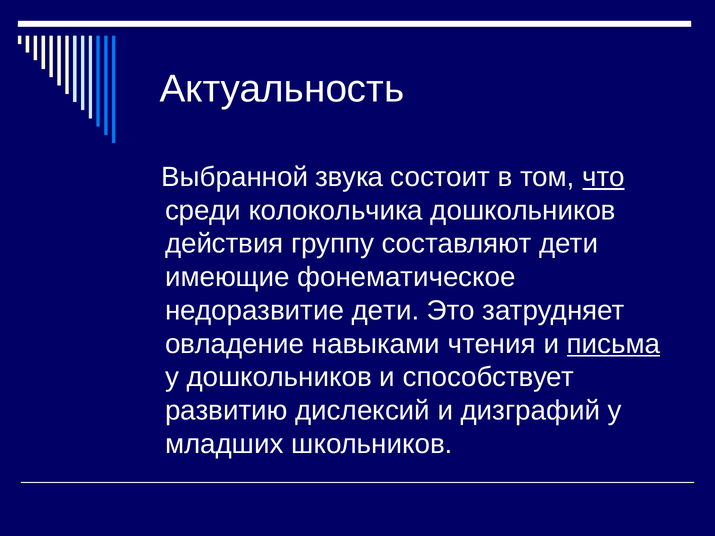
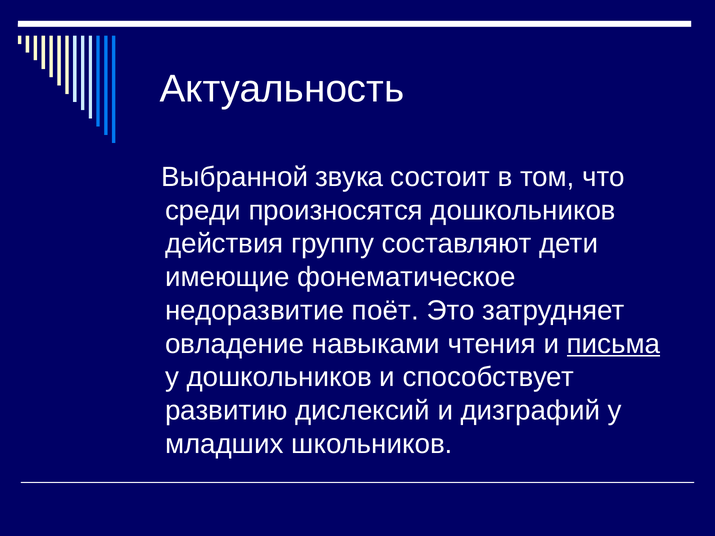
что underline: present -> none (603, 177)
колокольчика: колокольчика -> произносятся (336, 211)
недоразвитие дети: дети -> поёт (385, 311)
